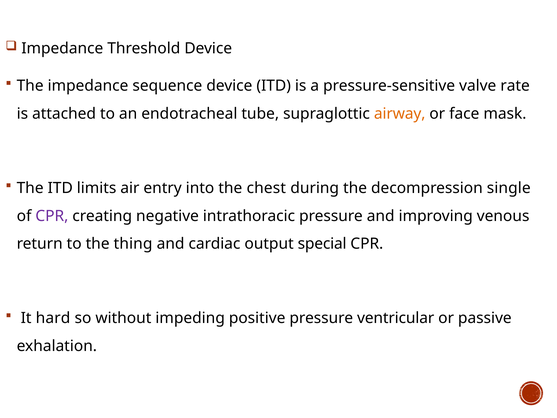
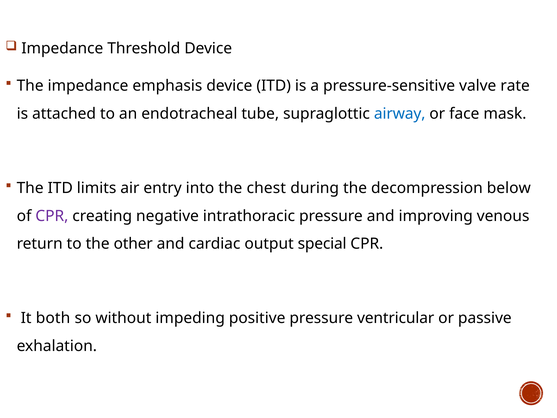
sequence: sequence -> emphasis (167, 86)
airway colour: orange -> blue (400, 114)
single: single -> below (509, 188)
thing: thing -> other (133, 244)
hard: hard -> both (53, 318)
